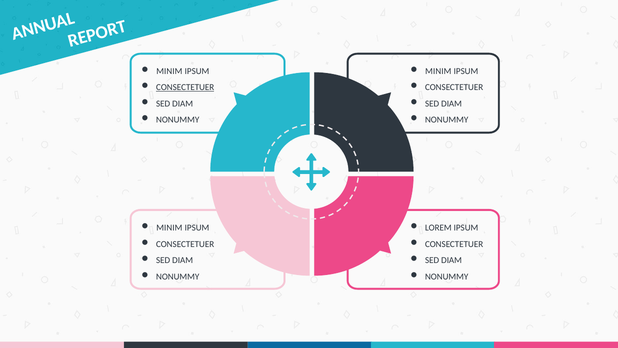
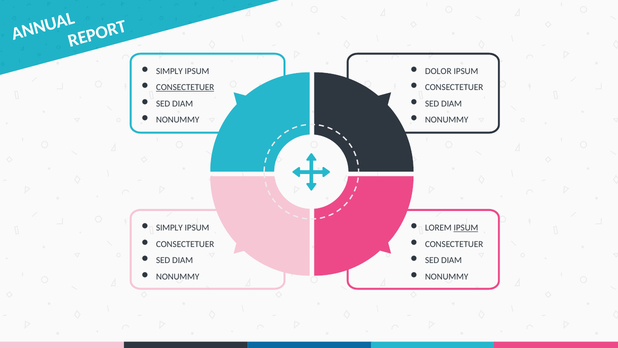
MINIM: MINIM -> SIMPLY (169, 71)
MINIM: MINIM -> DOLOR (438, 71)
MINIM: MINIM -> SIMPLY (169, 228)
IPSUM underline: none -> present (466, 228)
